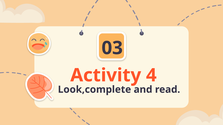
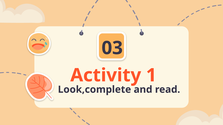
4: 4 -> 1 (151, 76)
